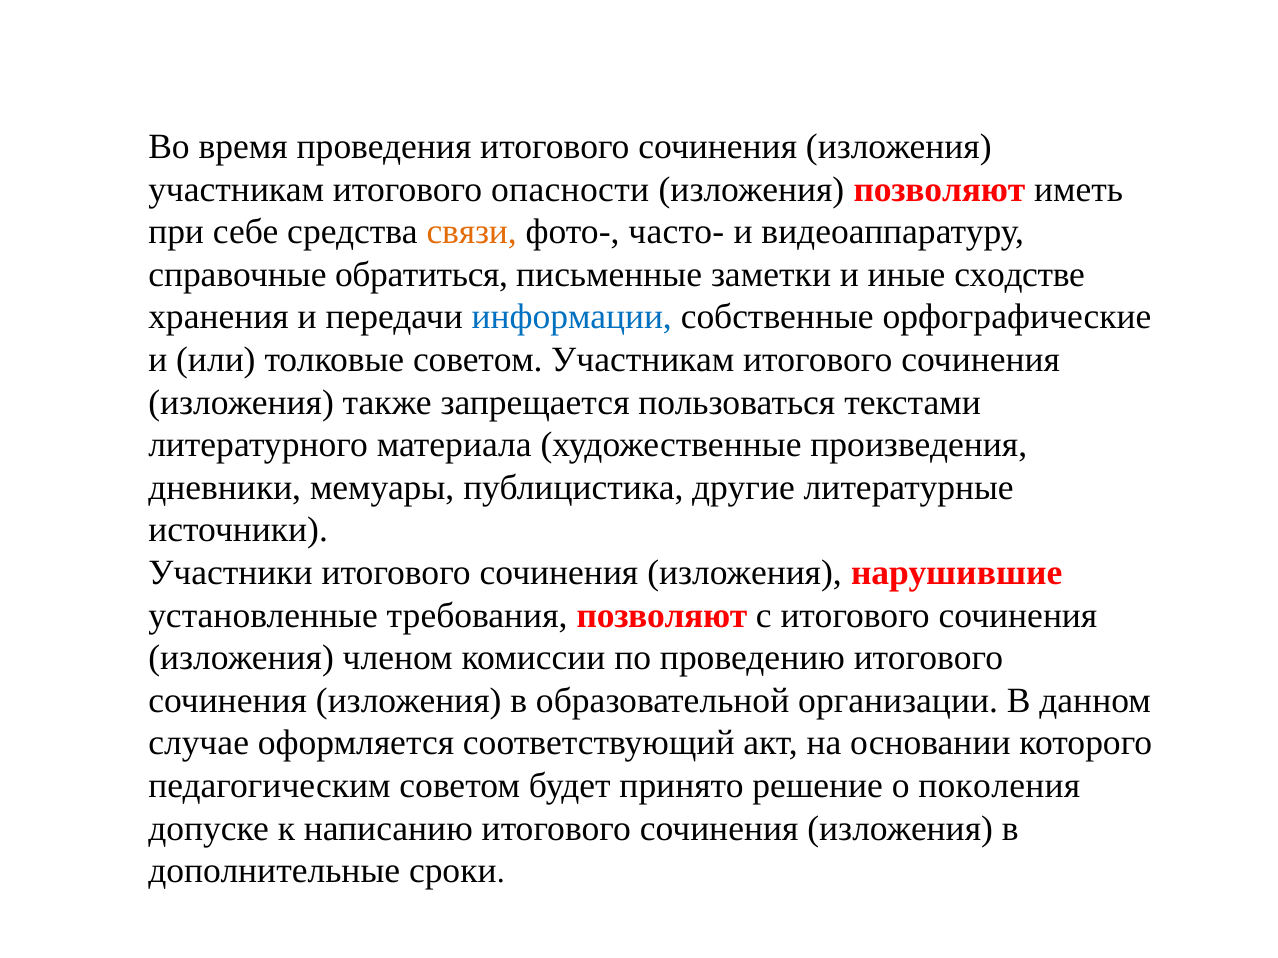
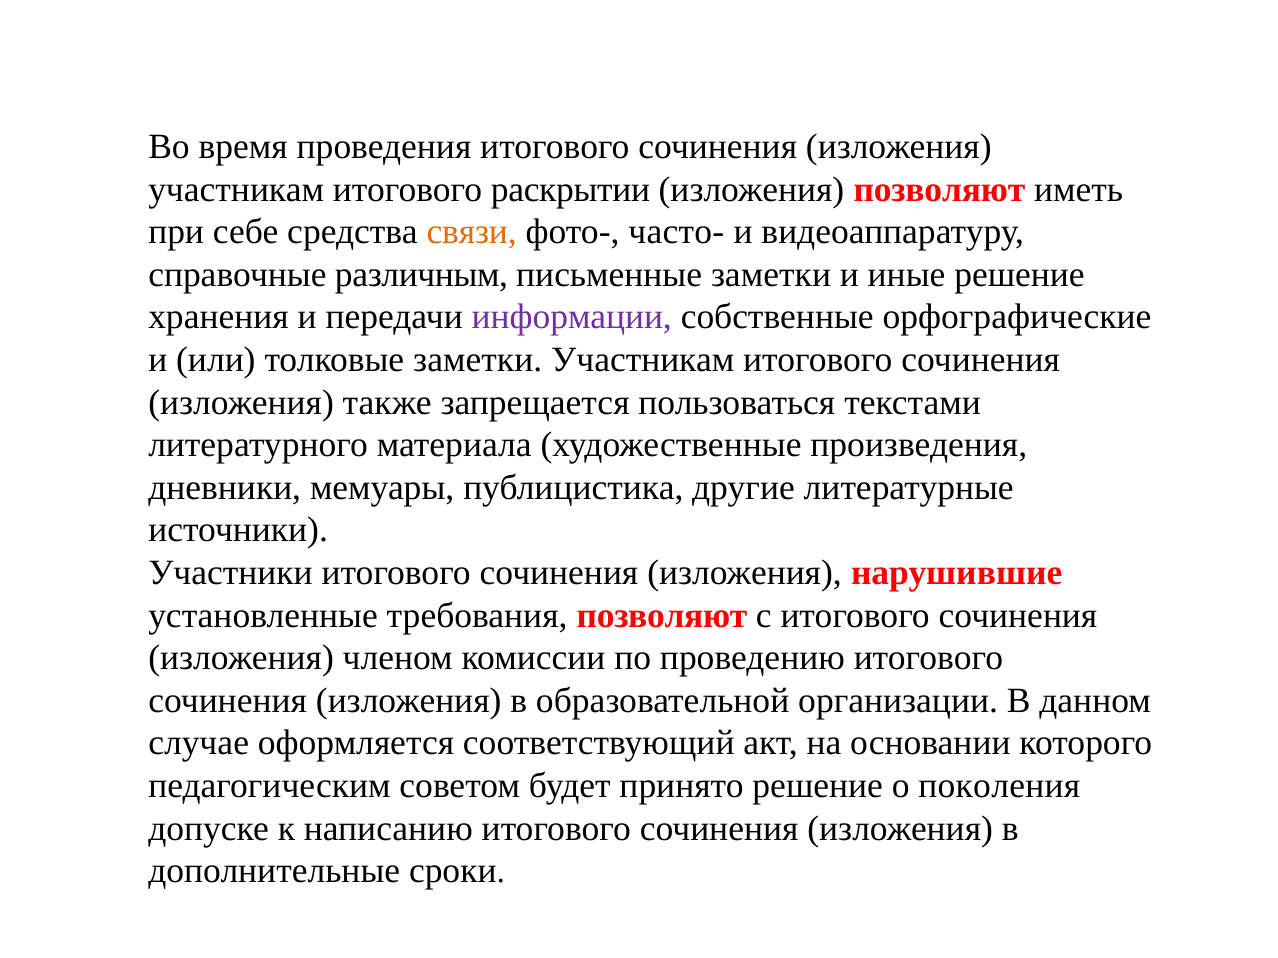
опасности: опасности -> раскрытии (570, 190)
обратиться: обратиться -> различным (422, 275)
иные сходстве: сходстве -> решение (1019, 275)
информации colour: blue -> purple (572, 317)
толковые советом: советом -> заметки (478, 360)
